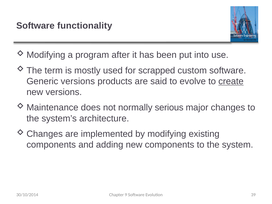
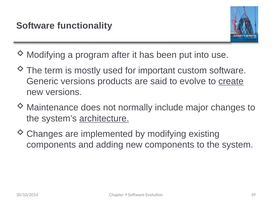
scrapped: scrapped -> important (157, 70)
serious: serious -> include (169, 108)
architecture underline: none -> present (104, 118)
